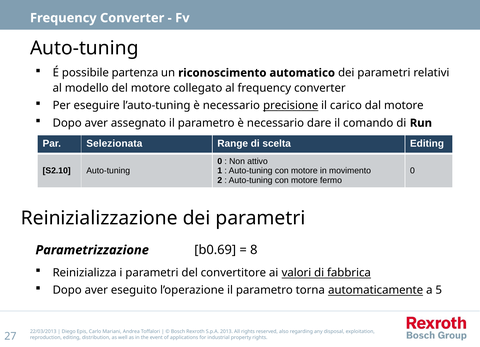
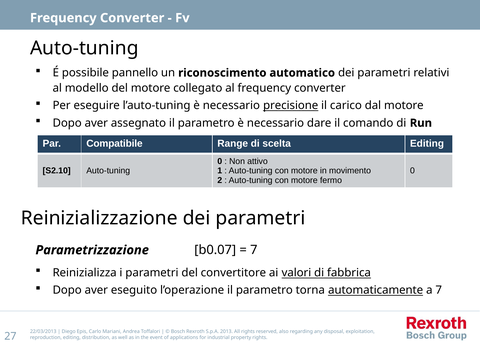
partenza: partenza -> pannello (135, 73)
Selezionata: Selezionata -> Compatibile (114, 144)
b0.69: b0.69 -> b0.07 (215, 250)
8: 8 -> 7 (254, 250)
a 5: 5 -> 7 (439, 290)
